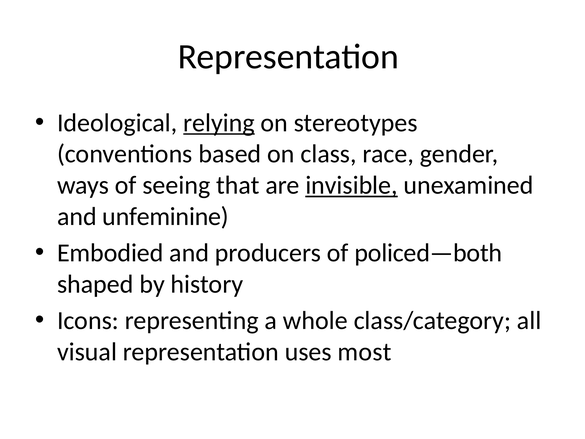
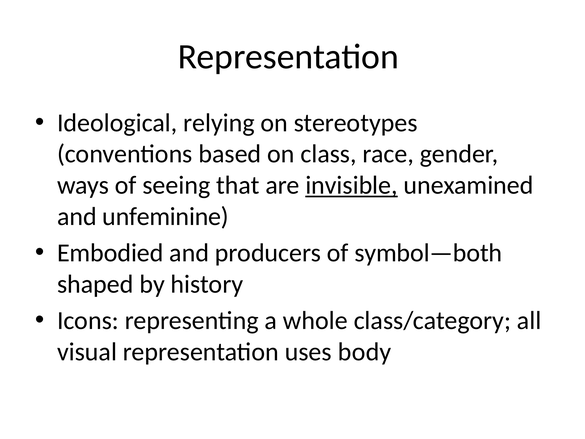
relying underline: present -> none (219, 123)
policed—both: policed—both -> symbol—both (428, 253)
most: most -> body (365, 352)
